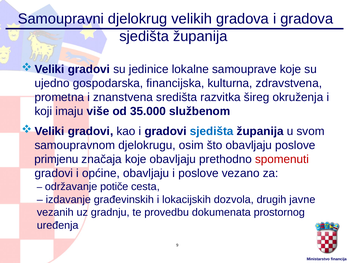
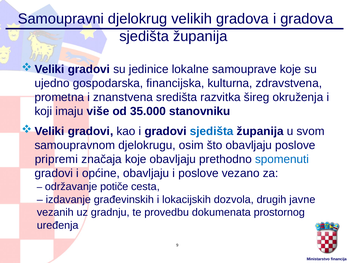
službenom: službenom -> stanovniku (200, 111)
primjenu: primjenu -> pripremi (56, 159)
spomenuti colour: red -> blue (282, 159)
